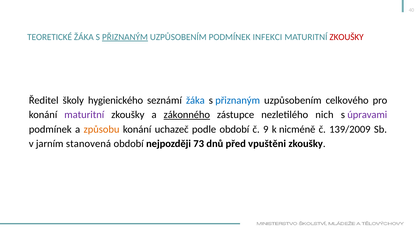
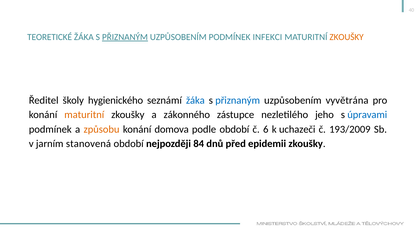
ZKOUŠKY colour: red -> orange (347, 37)
celkového: celkového -> vyvětrána (347, 100)
maturitní colour: purple -> orange (84, 115)
zákonného underline: present -> none (187, 115)
nich: nich -> jeho (325, 115)
úpravami colour: purple -> blue (367, 115)
uchazeč: uchazeč -> domova (172, 129)
9: 9 -> 6 (266, 129)
nicméně: nicméně -> uchazeči (297, 129)
139/2009: 139/2009 -> 193/2009 (350, 129)
73: 73 -> 84 (199, 144)
vpuštěni: vpuštěni -> epidemii (267, 144)
